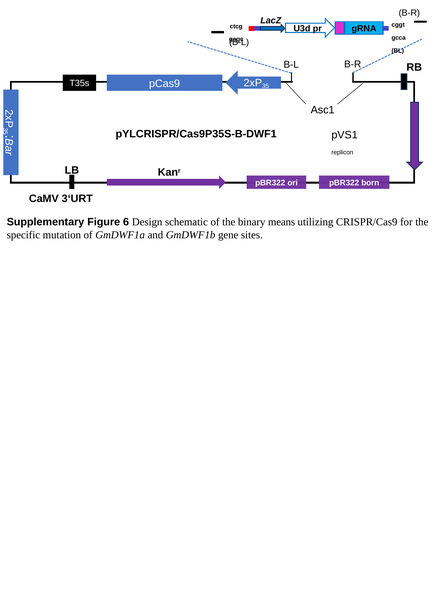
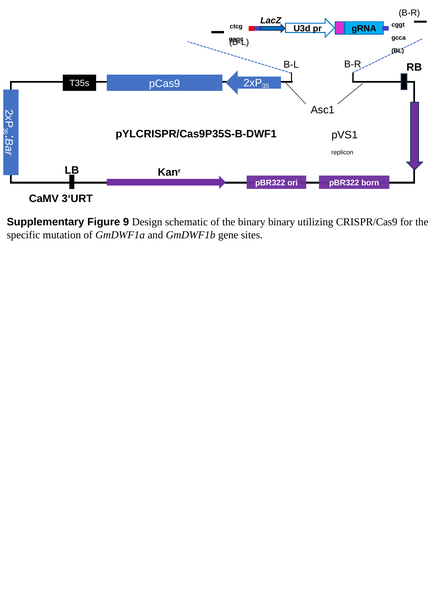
6: 6 -> 9 (126, 222)
binary means: means -> binary (282, 222)
